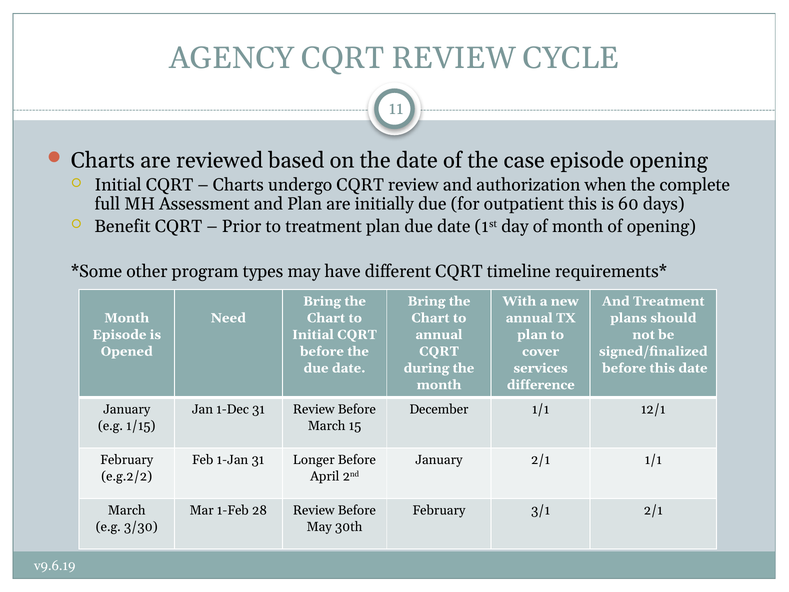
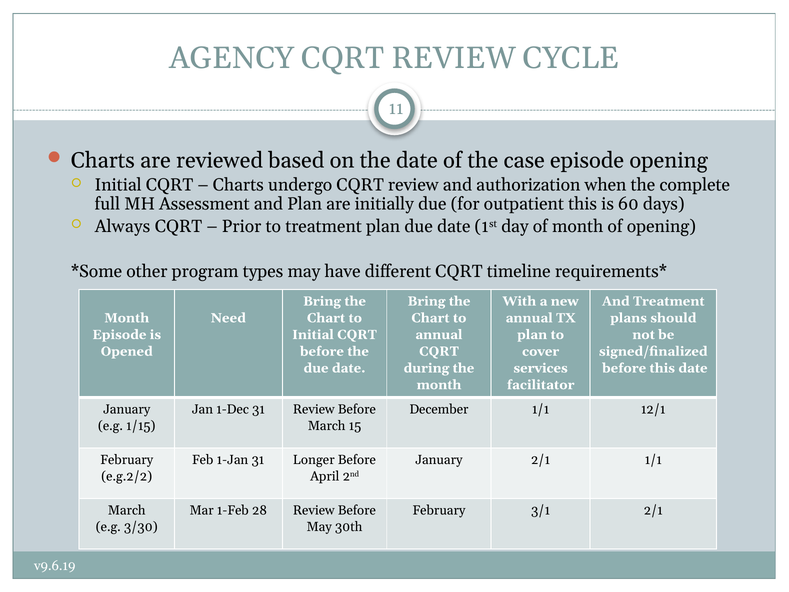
Benefit: Benefit -> Always (123, 226)
difference: difference -> facilitator (541, 385)
